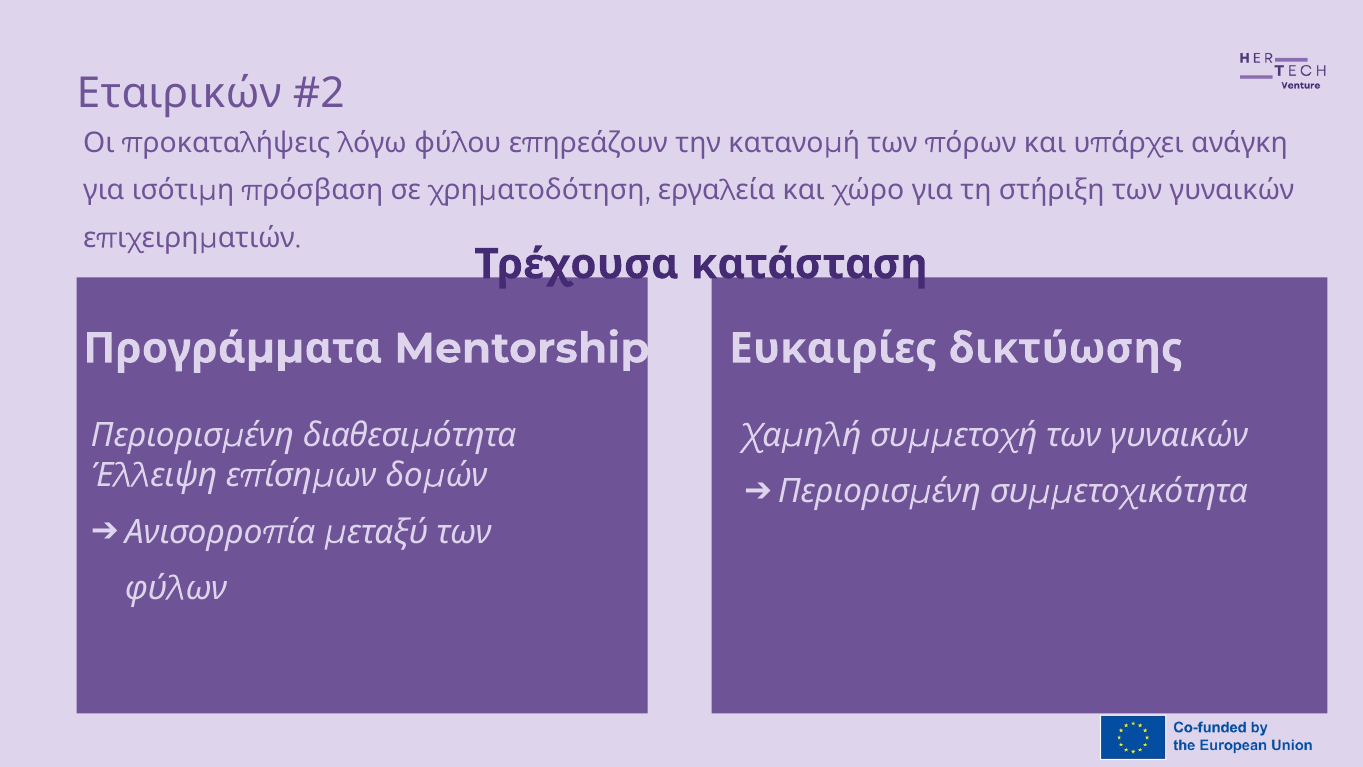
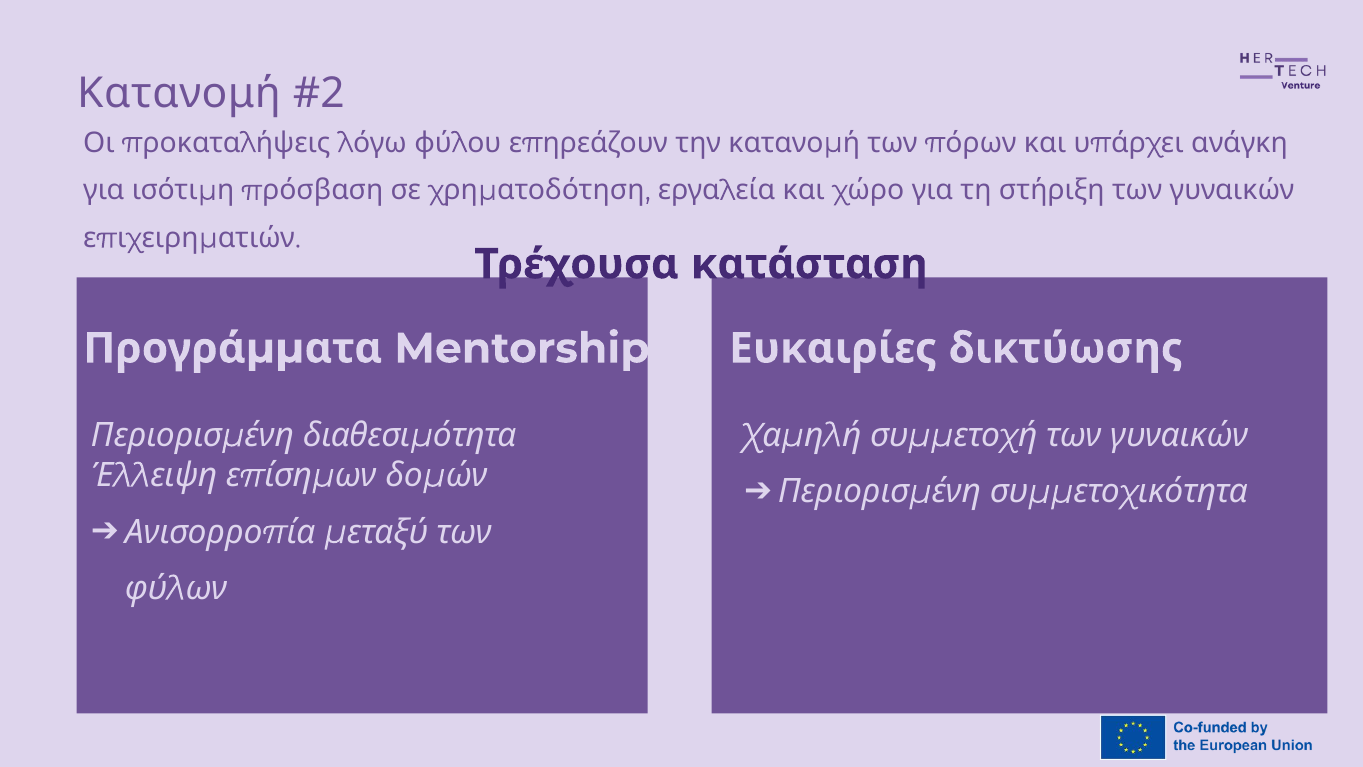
Εταιρικών: Εταιρικών -> Κατανομή (179, 94)
